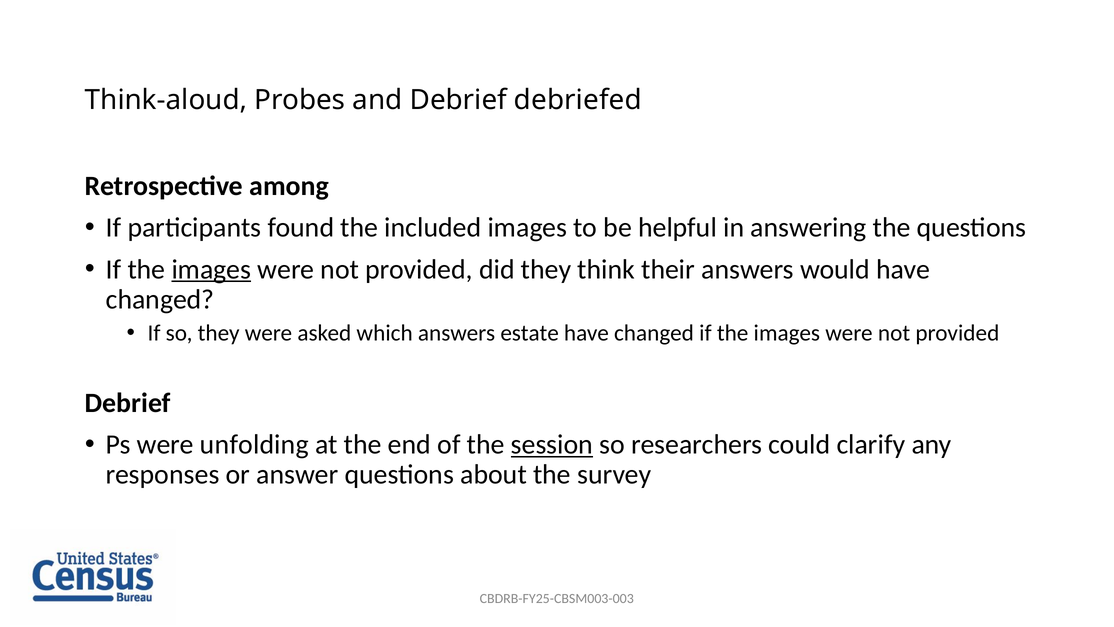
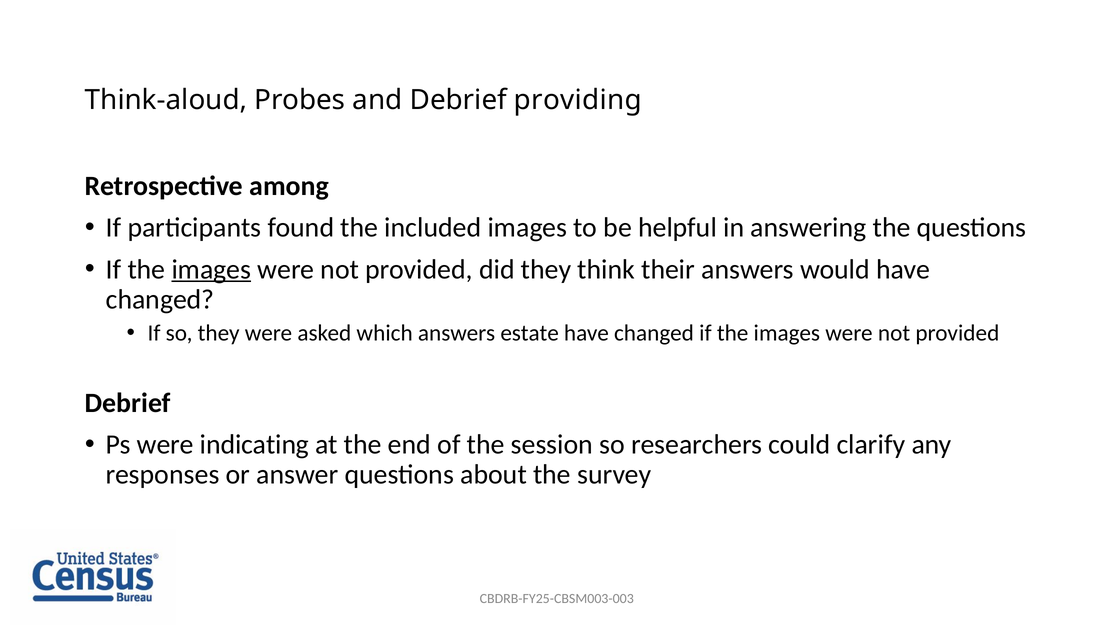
debriefed: debriefed -> providing (578, 100)
unfolding: unfolding -> indicating (255, 444)
session underline: present -> none (552, 444)
